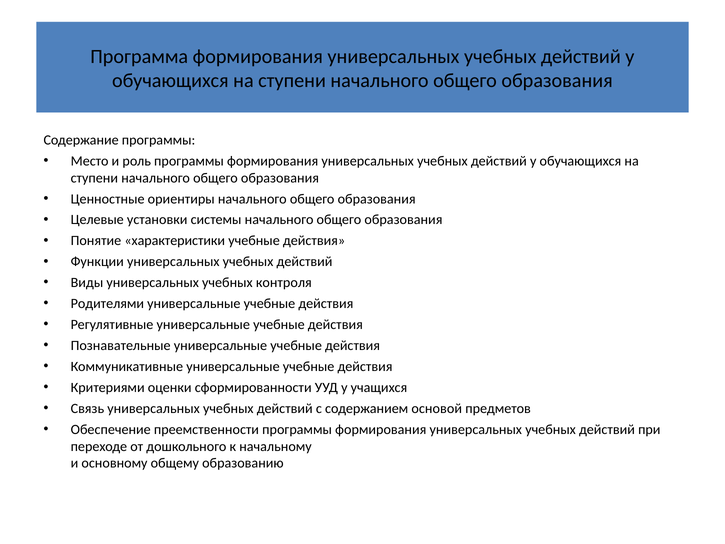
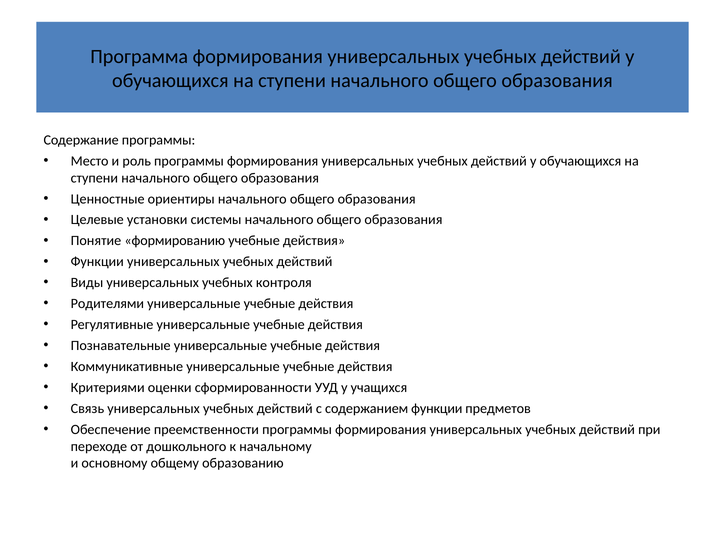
характеристики: характеристики -> формированию (175, 241)
содержанием основой: основой -> функции (437, 408)
